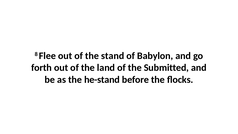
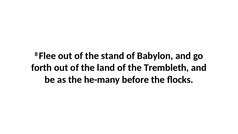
Submitted: Submitted -> Trembleth (166, 68)
he-stand: he-stand -> he-many (102, 80)
